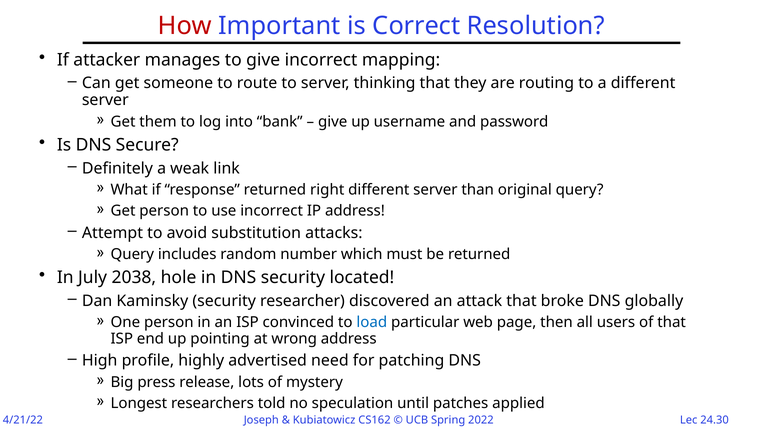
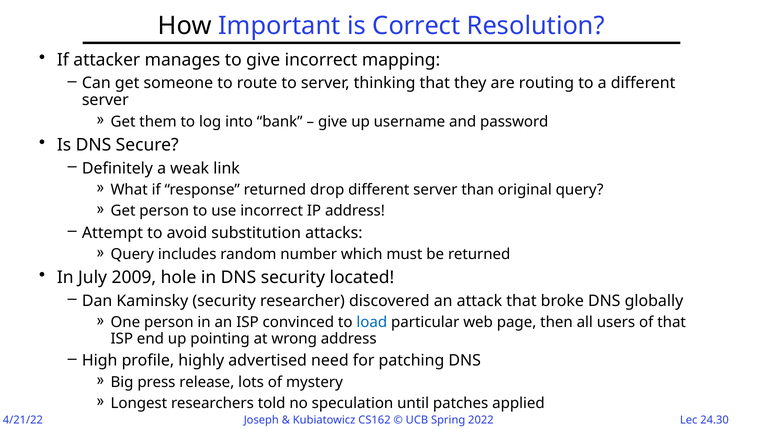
How colour: red -> black (185, 26)
right: right -> drop (327, 190)
2038: 2038 -> 2009 (134, 278)
